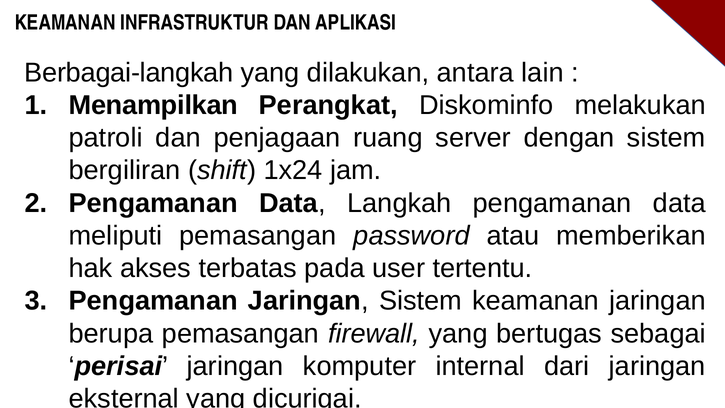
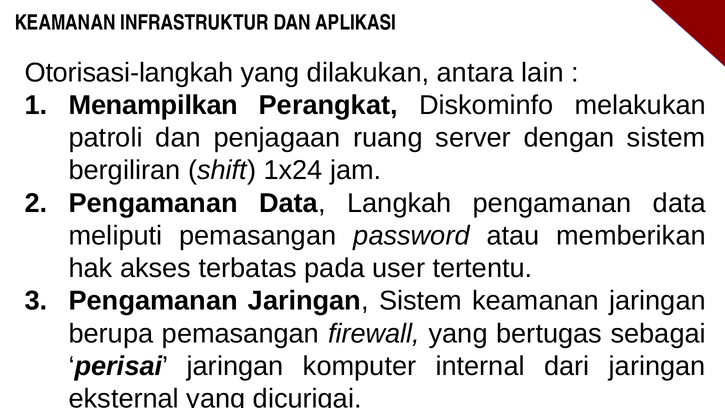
Berbagai-langkah: Berbagai-langkah -> Otorisasi-langkah (129, 73)
